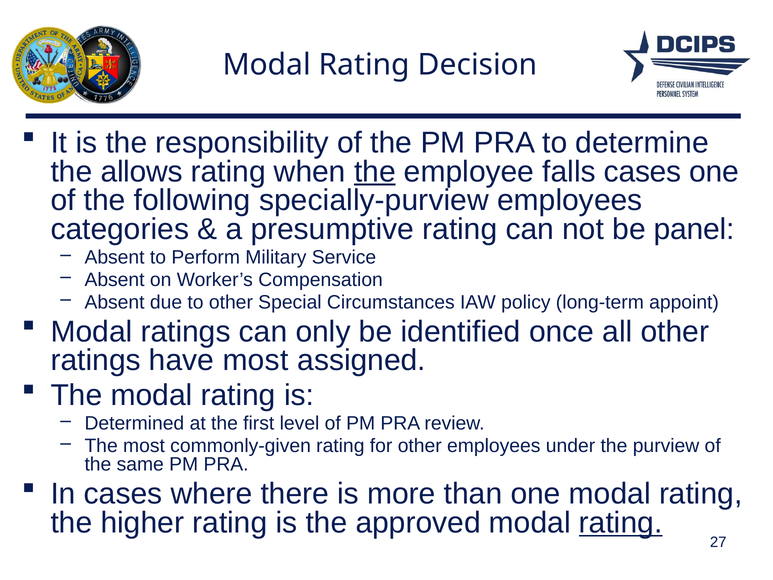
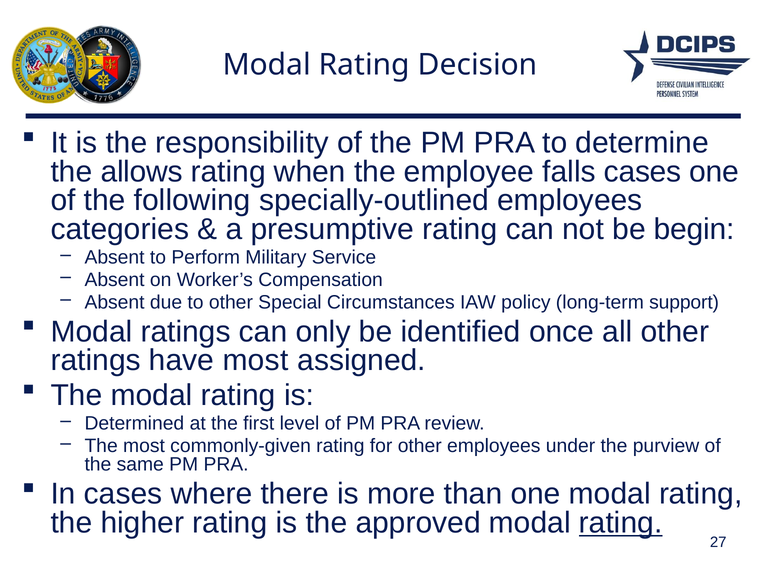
the underline: present -> none (375, 172)
specially-purview: specially-purview -> specially-outlined (374, 200)
panel: panel -> begin (694, 229)
appoint: appoint -> support (684, 302)
